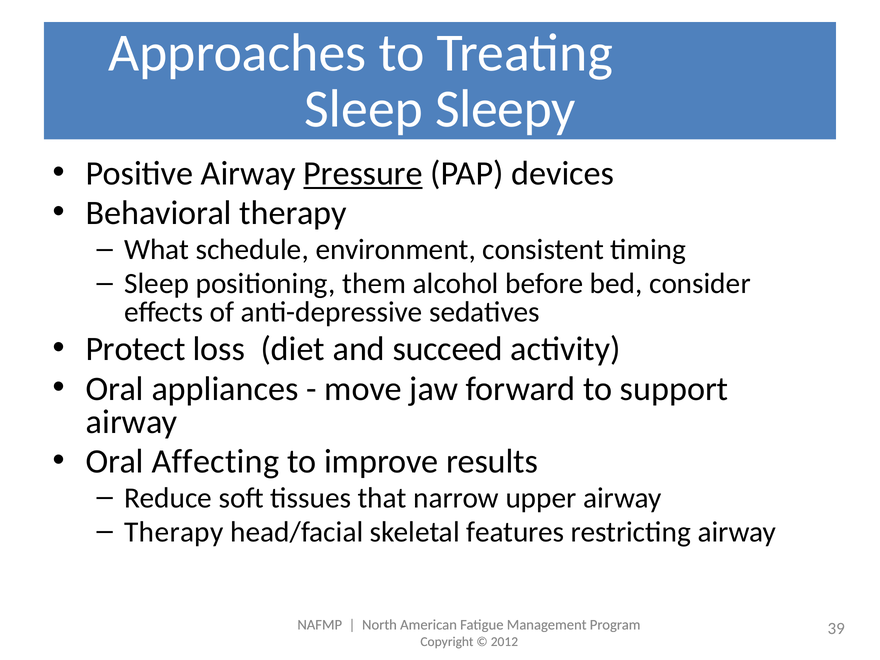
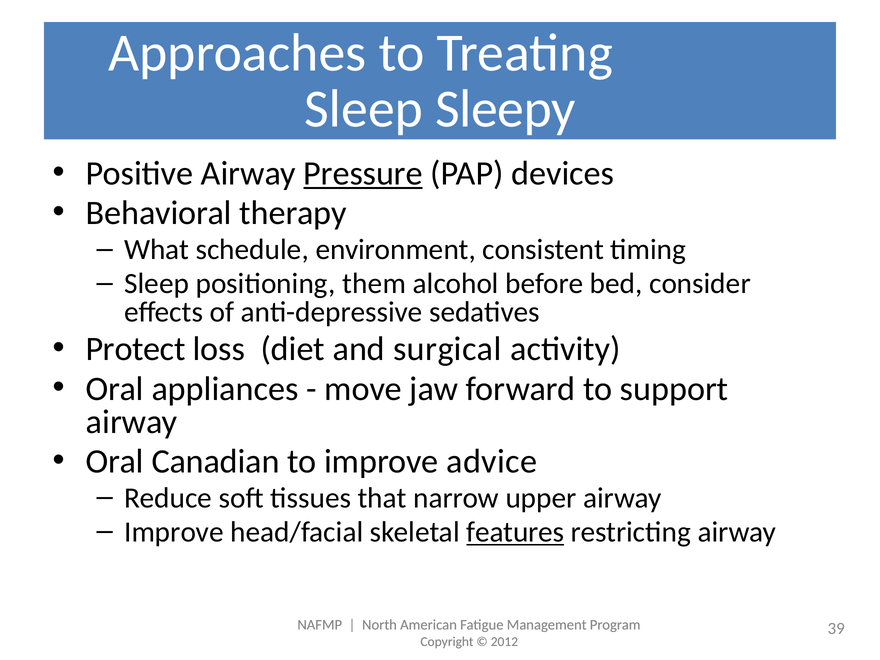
succeed: succeed -> surgical (447, 349)
Affecting: Affecting -> Canadian (216, 461)
results: results -> advice (492, 461)
Therapy: Therapy -> Improve (174, 532)
features underline: none -> present (515, 532)
